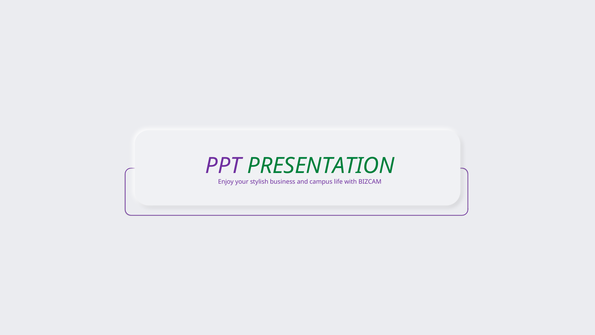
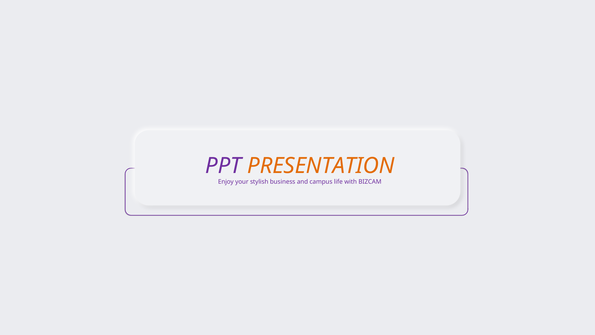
PRESENTATION colour: green -> orange (321, 166)
